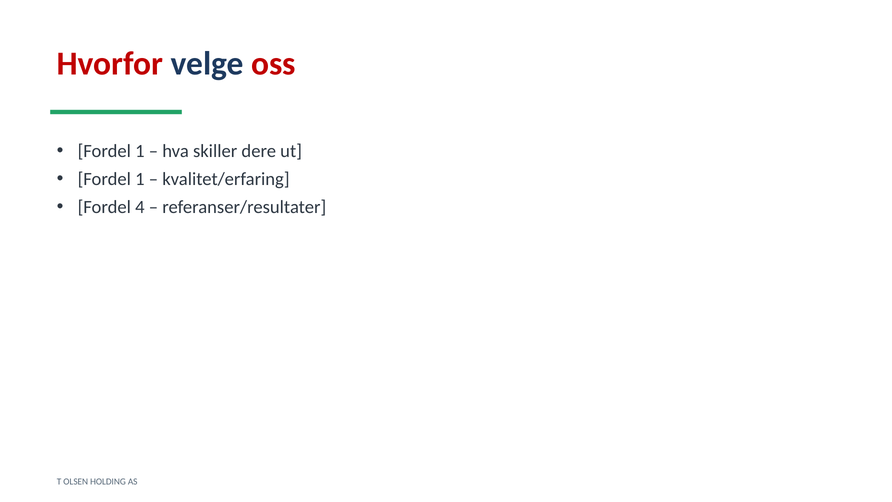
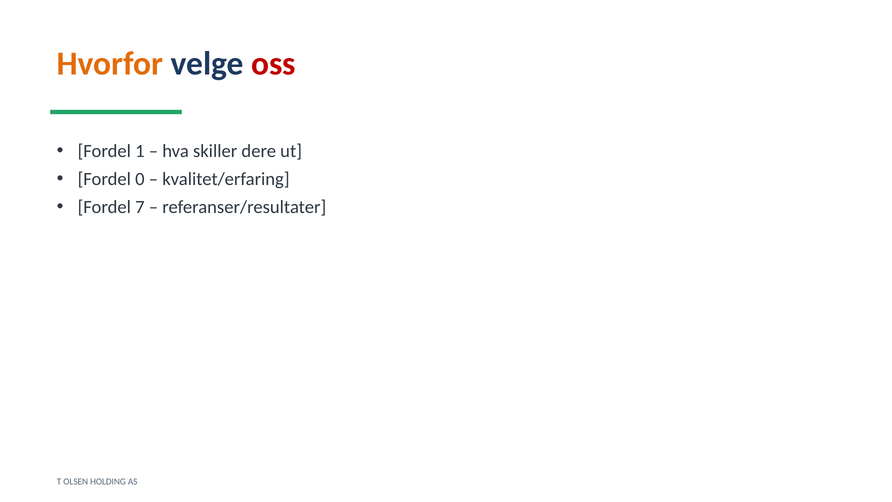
Hvorfor colour: red -> orange (110, 64)
1: 1 -> 0 (140, 179)
4: 4 -> 7 (140, 207)
